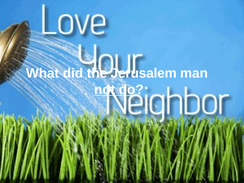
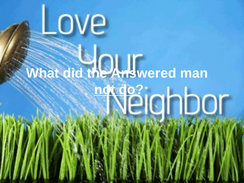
Jerusalem: Jerusalem -> Answered (144, 73)
